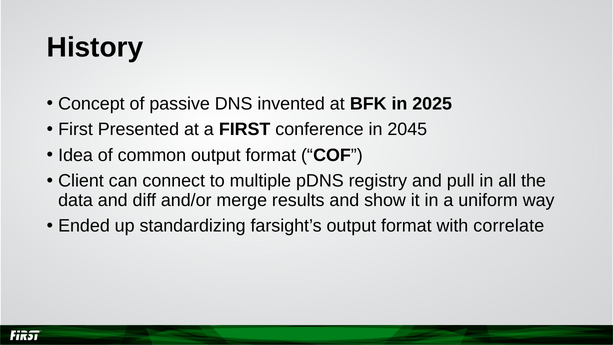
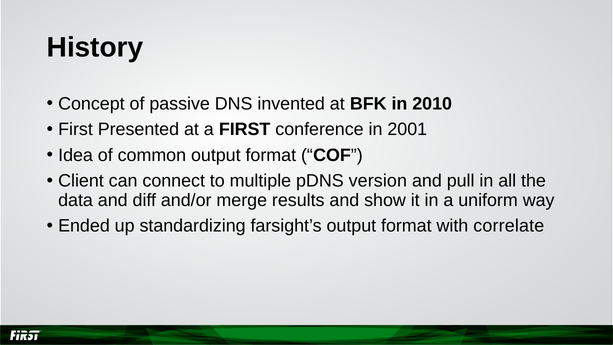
2025: 2025 -> 2010 (432, 104)
2045: 2045 -> 2001 (407, 129)
registry: registry -> version (378, 181)
